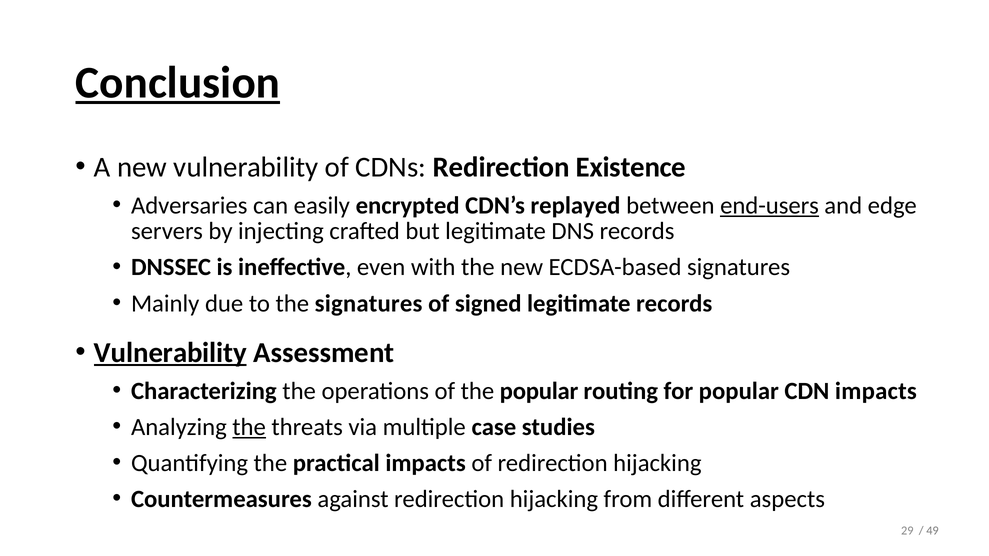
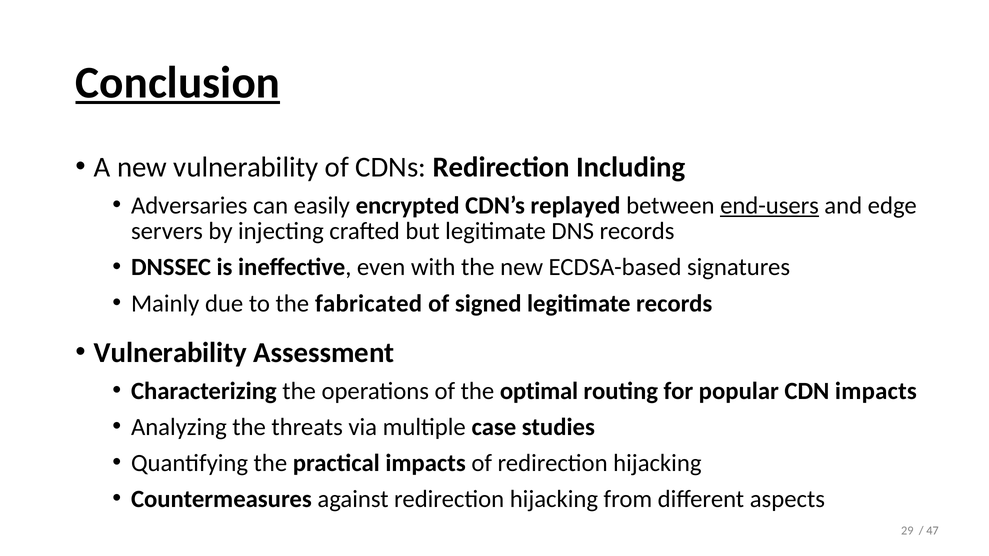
Existence: Existence -> Including (631, 167)
the signatures: signatures -> fabricated (369, 304)
Vulnerability underline: present -> none (170, 353)
the popular: popular -> optimal (539, 391)
the underline: present -> none (249, 427)
49: 49 -> 47 (933, 531)
